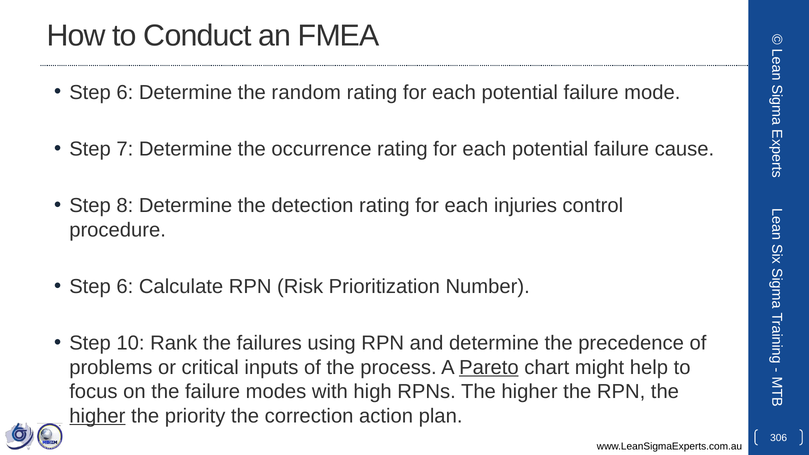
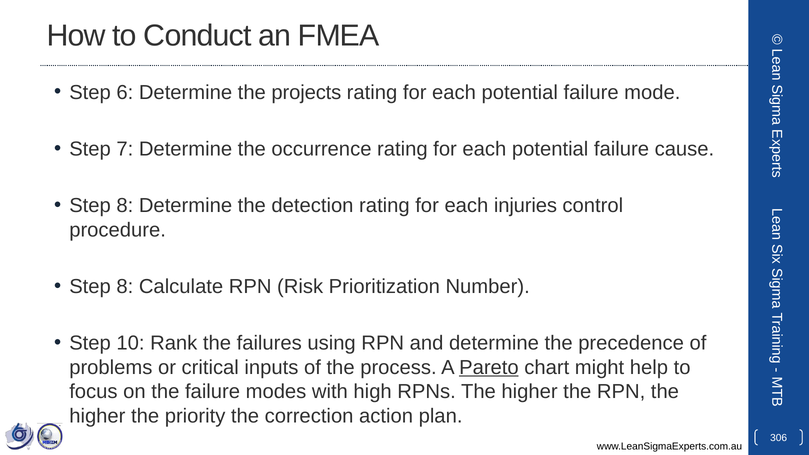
random: random -> projects (306, 92)
6: 6 -> 8 (125, 287)
higher underline: present -> none (97, 416)
